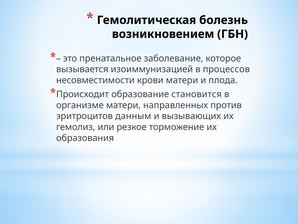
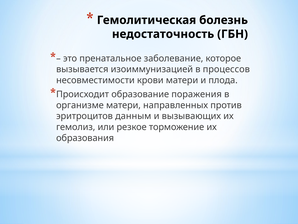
возникновением: возникновением -> недостаточность (163, 34)
становится: становится -> поражения (197, 94)
